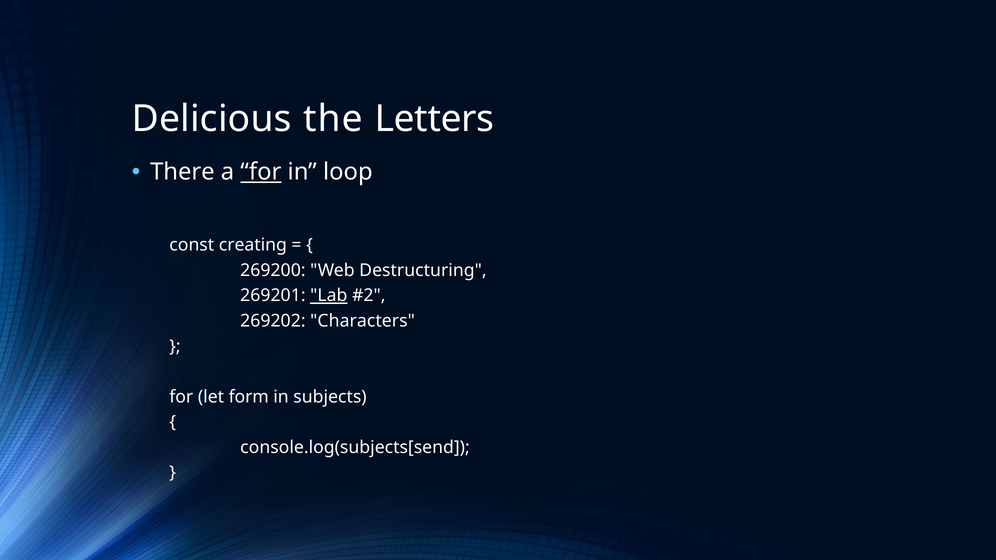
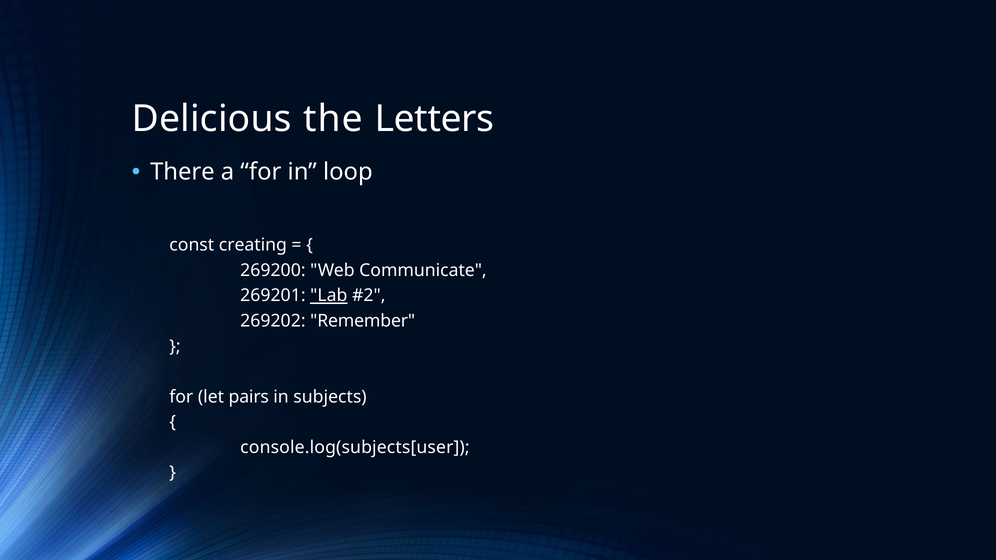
for underline: present -> none (261, 172)
Destructuring: Destructuring -> Communicate (423, 270)
Characters: Characters -> Remember (363, 321)
form: form -> pairs (249, 397)
console.log(subjects[send: console.log(subjects[send -> console.log(subjects[user (355, 448)
